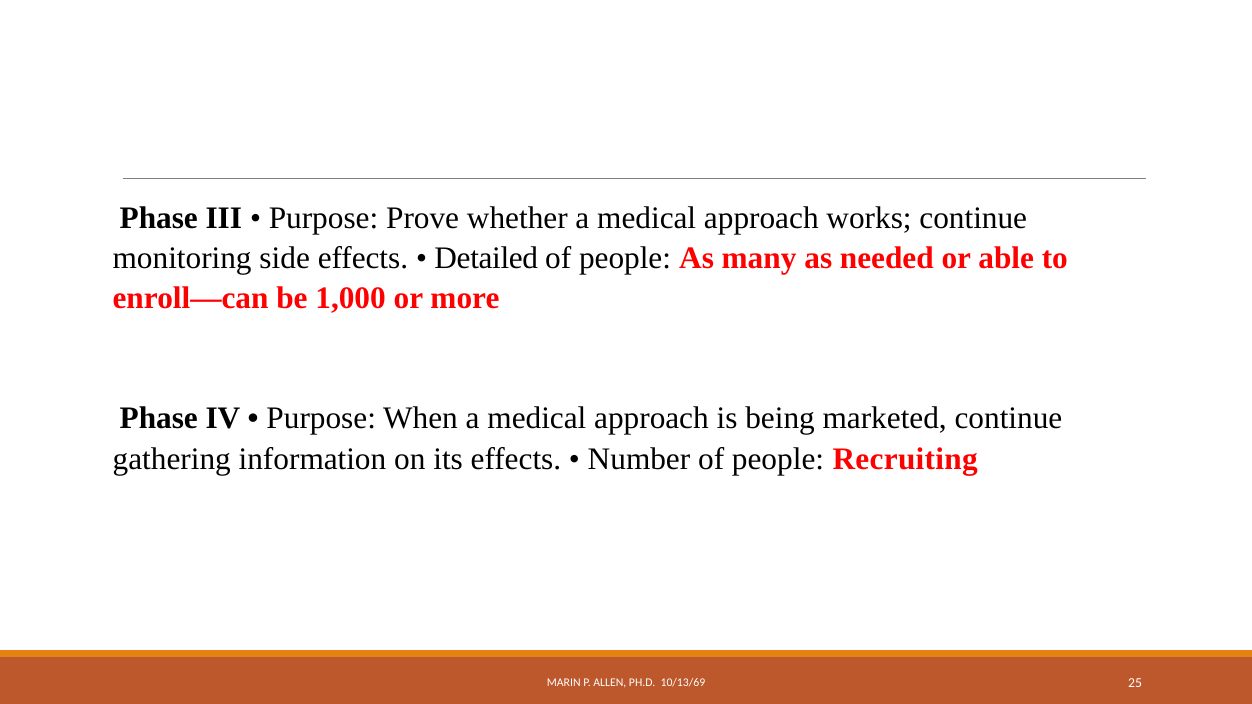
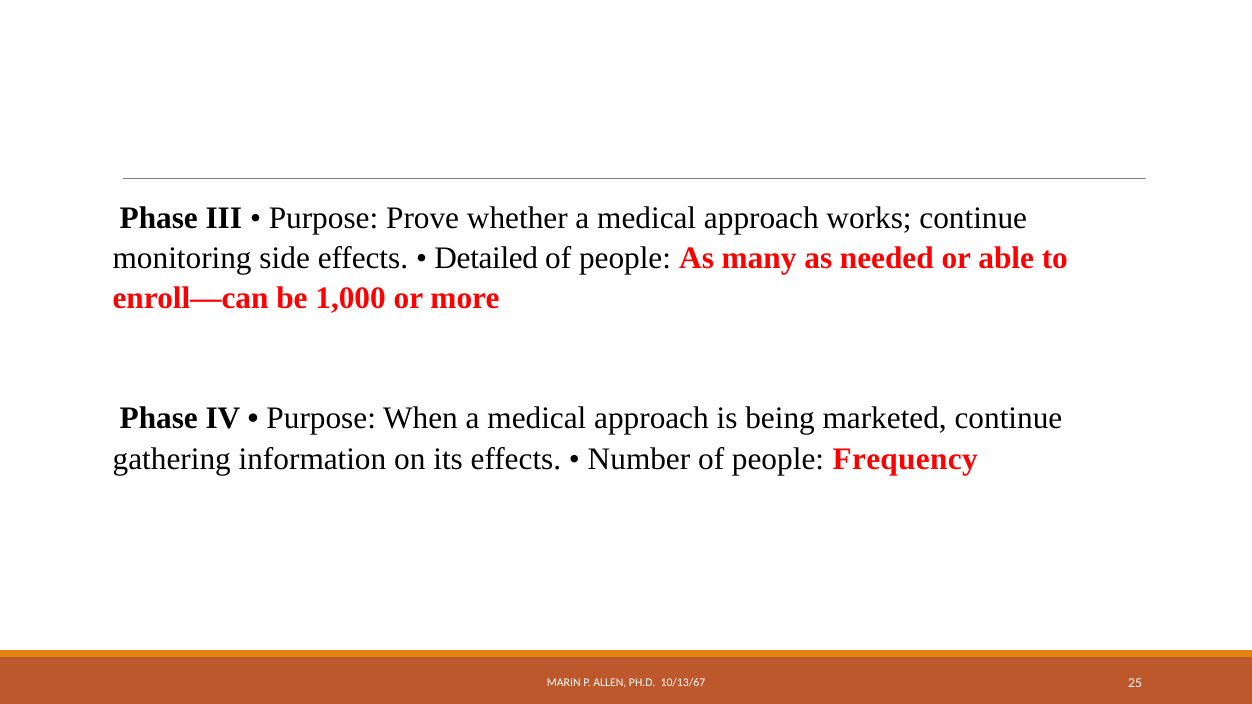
Recruiting: Recruiting -> Frequency (905, 459)
10/13/69: 10/13/69 -> 10/13/67 (683, 683)
